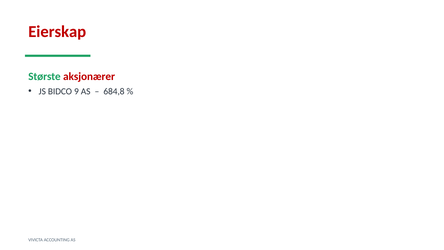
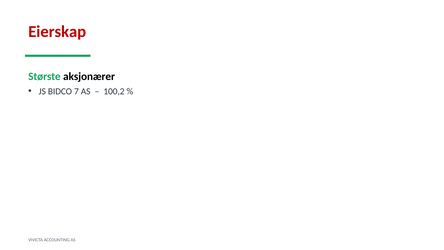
aksjonærer colour: red -> black (89, 76)
9: 9 -> 7 (76, 91)
684,8: 684,8 -> 100,2 (114, 91)
